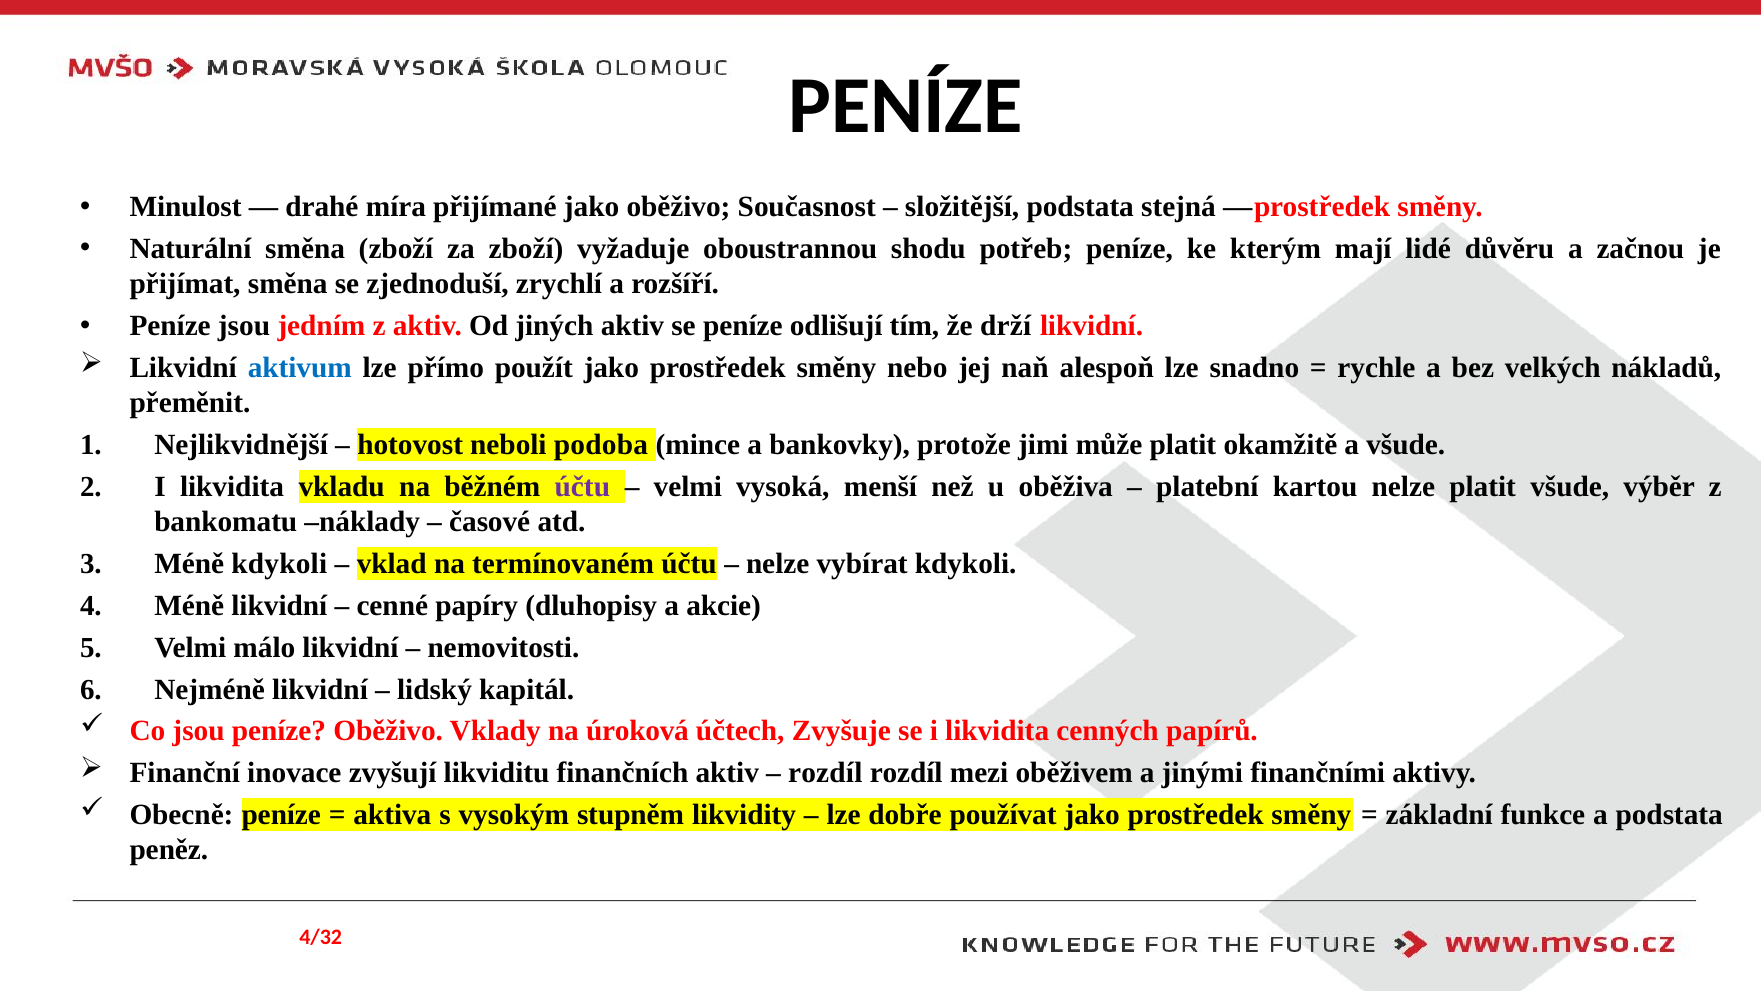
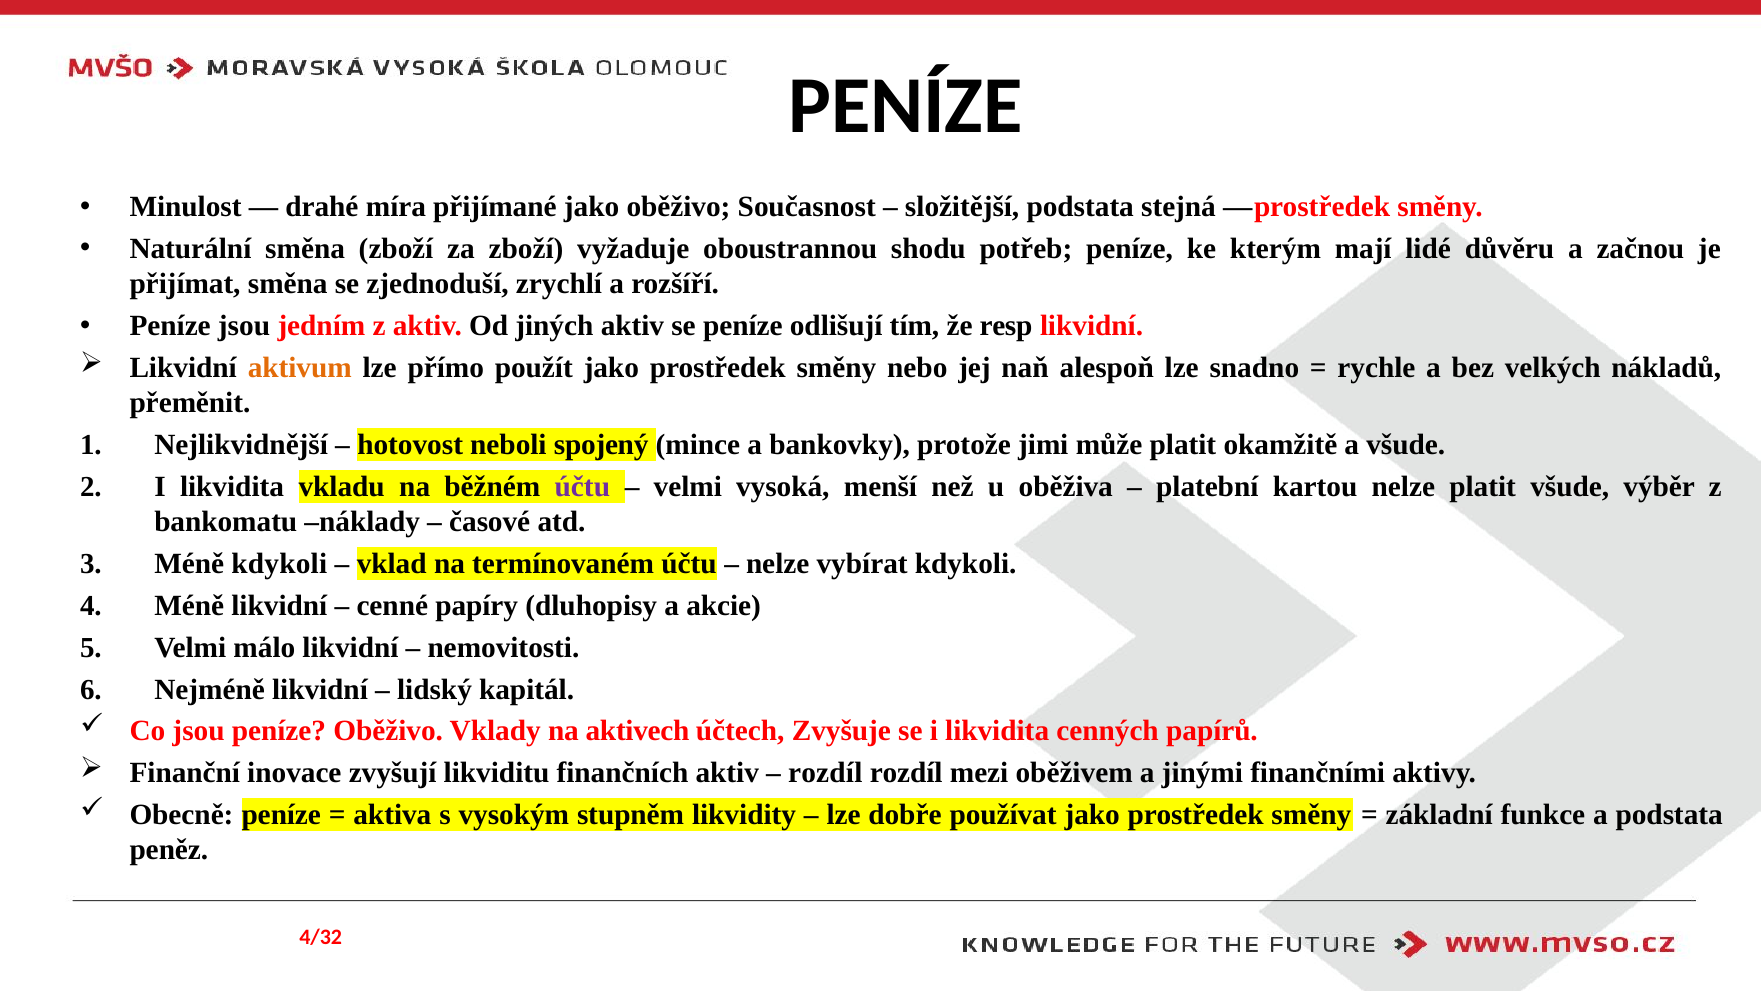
drží: drží -> resp (1006, 326)
aktivum colour: blue -> orange (300, 368)
podoba: podoba -> spojený (601, 445)
úroková: úroková -> aktivech (638, 731)
